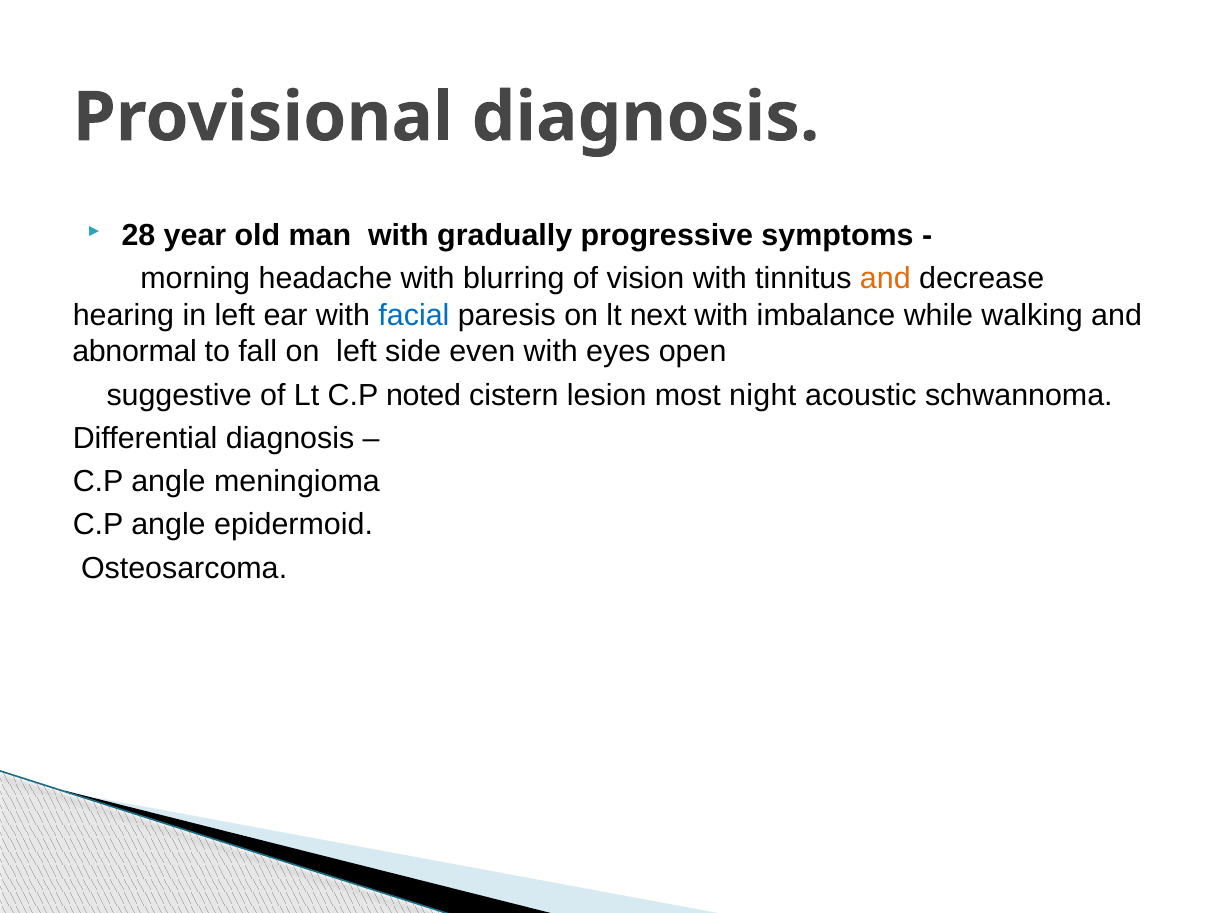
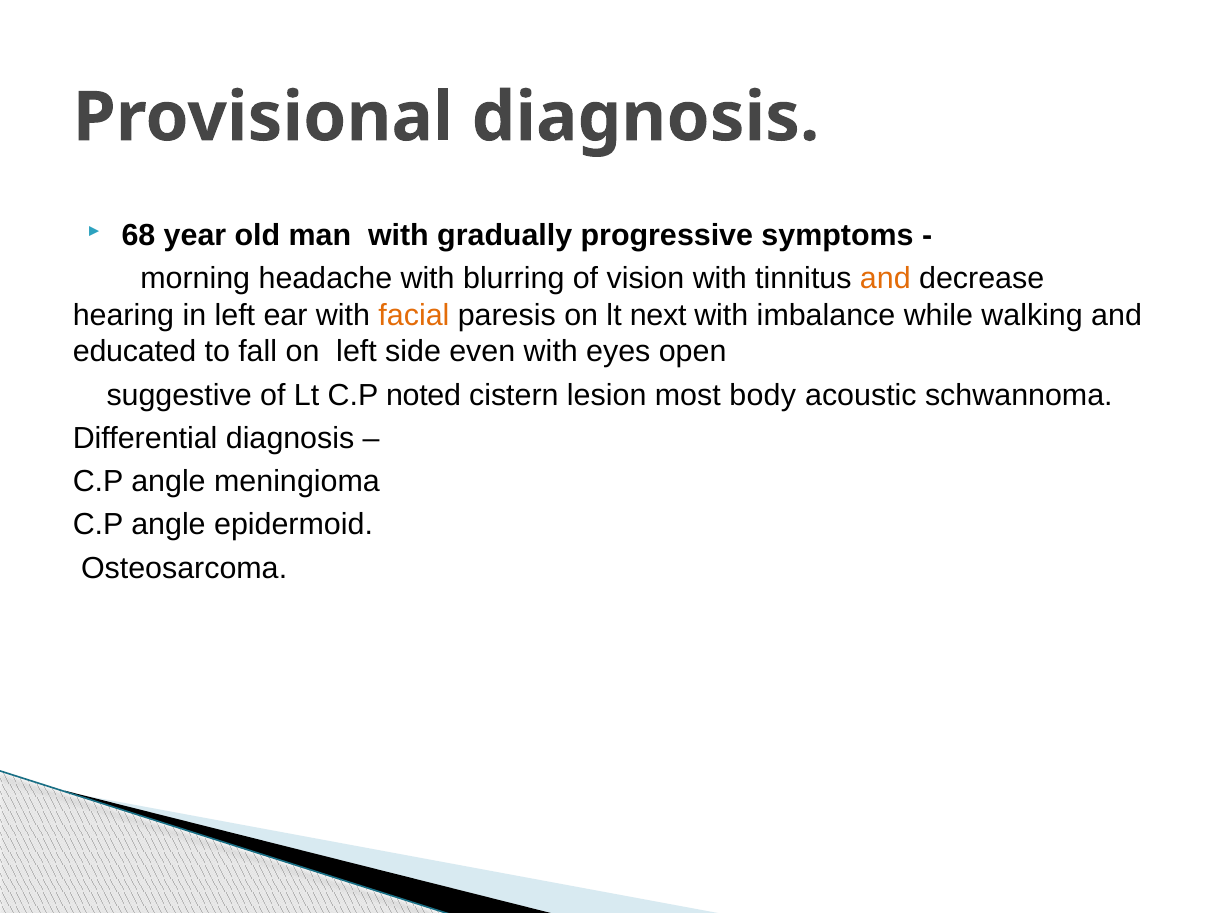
28: 28 -> 68 (138, 235)
facial colour: blue -> orange (414, 315)
abnormal: abnormal -> educated (135, 352)
night: night -> body (763, 395)
